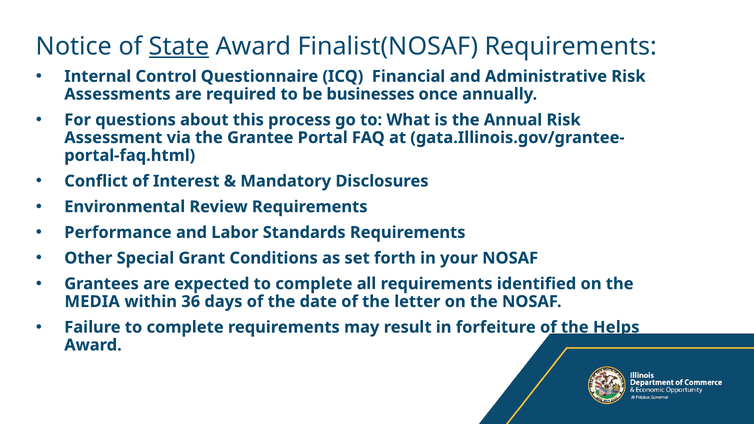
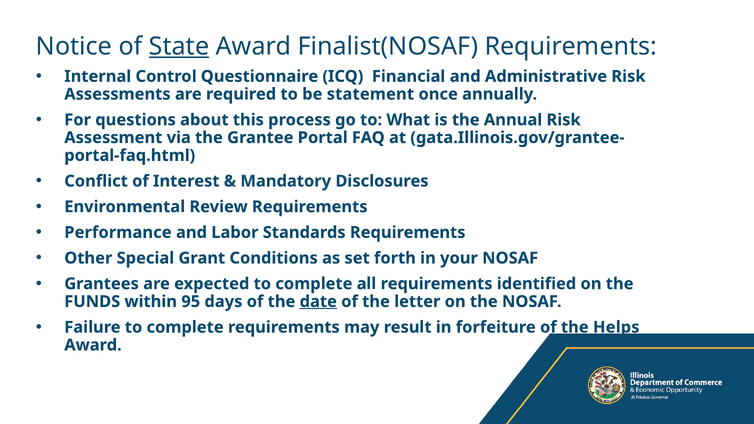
businesses: businesses -> statement (370, 94)
MEDIA: MEDIA -> FUNDS (92, 302)
36: 36 -> 95 (191, 302)
date underline: none -> present (318, 302)
